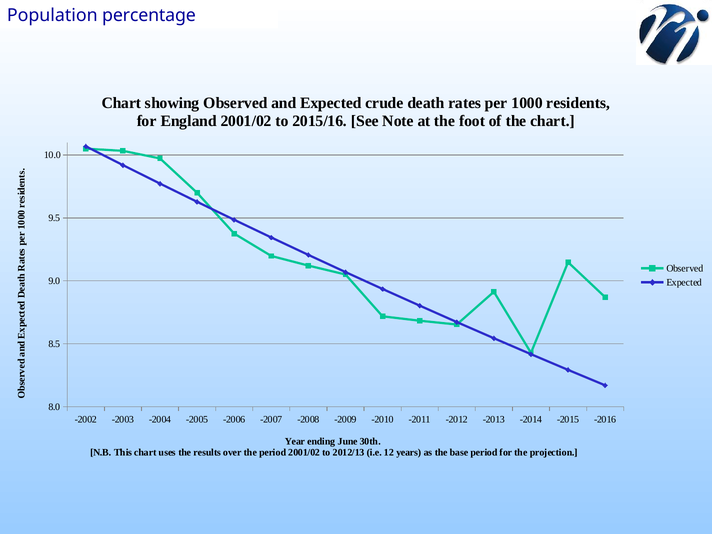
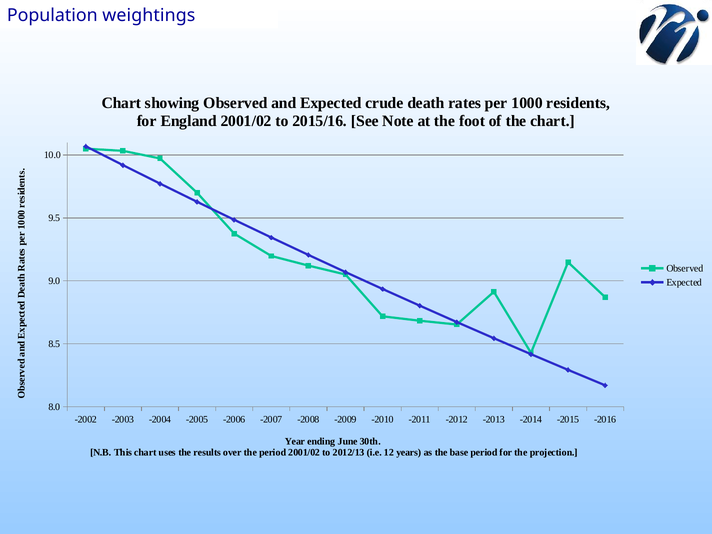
percentage: percentage -> weightings (149, 15)
